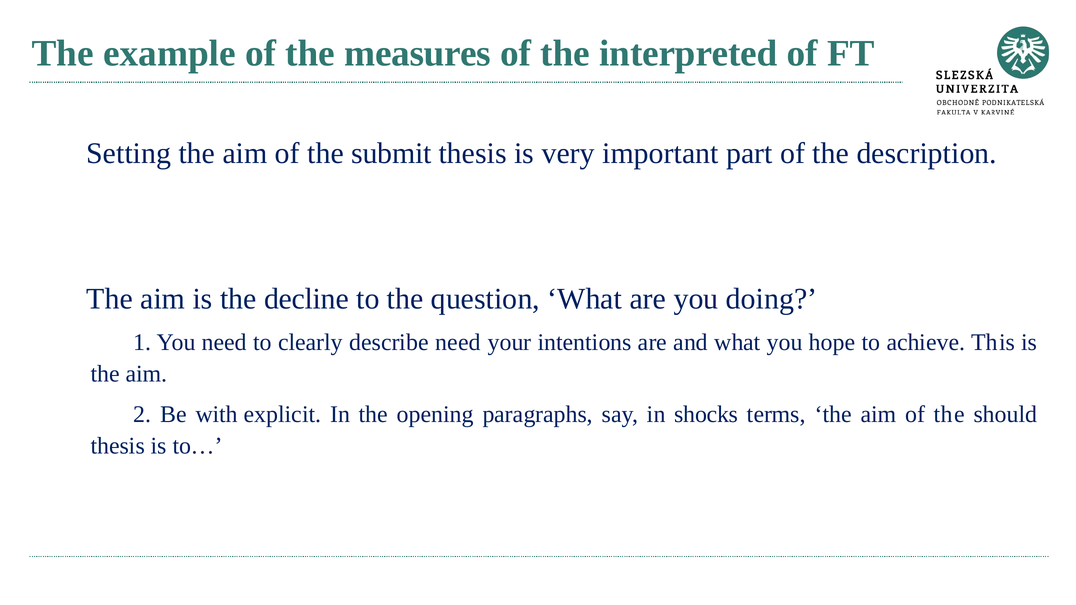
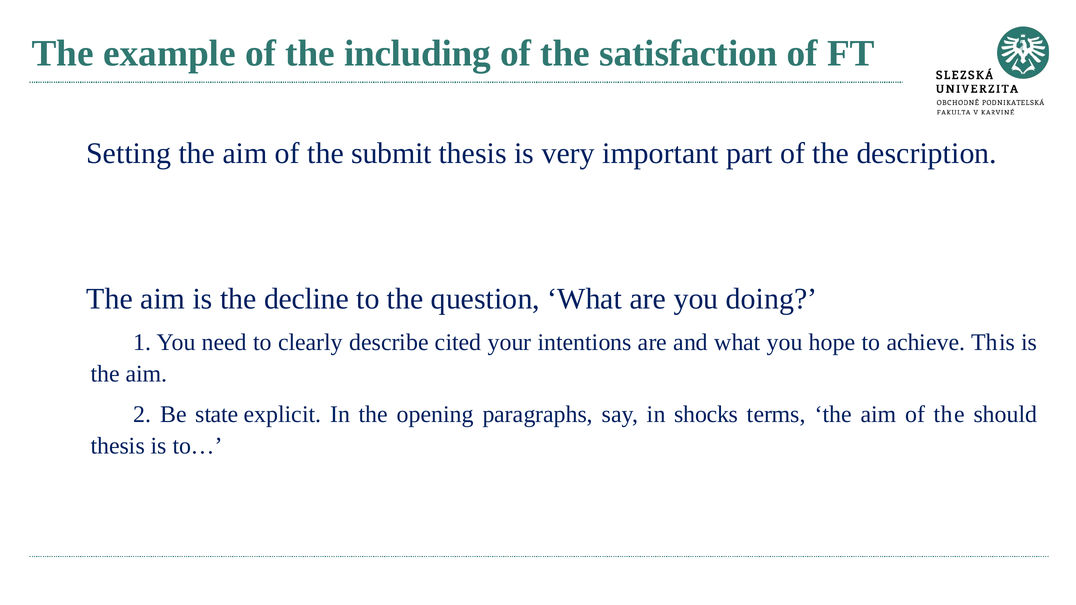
measures: measures -> including (418, 53)
interpreted: interpreted -> satisfaction (688, 53)
describe need: need -> cited (458, 342)
with: with -> state (217, 415)
